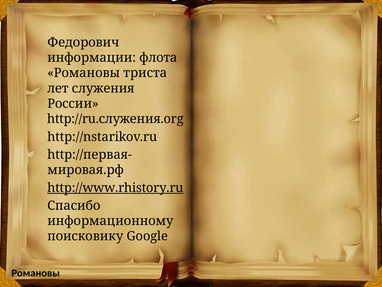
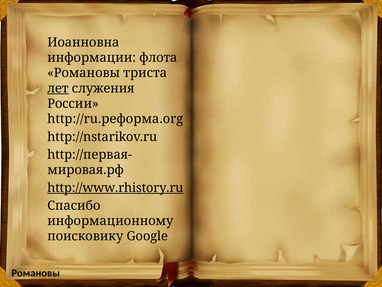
Федорович: Федорович -> Иоанновна (83, 42)
лет underline: none -> present (58, 88)
http://ru.служения.org: http://ru.служения.org -> http://ru.реформа.org (115, 119)
